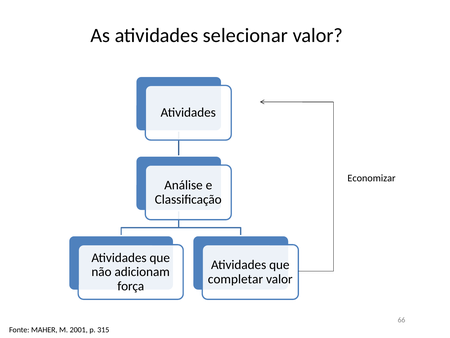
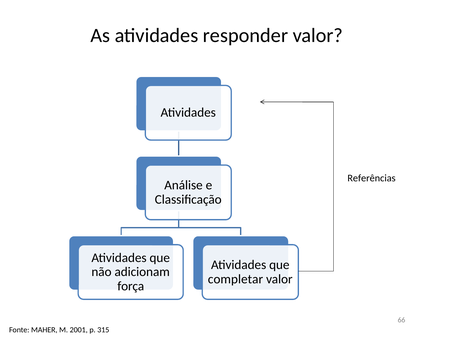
selecionar: selecionar -> responder (245, 36)
Economizar: Economizar -> Referências (372, 178)
